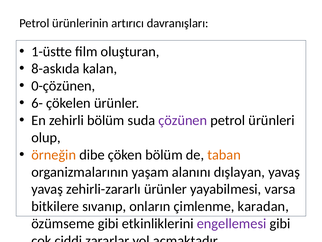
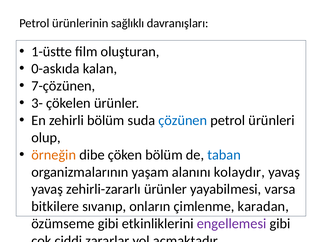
artırıcı: artırıcı -> sağlıklı (128, 23)
8-askıda: 8-askıda -> 0-askıda (55, 69)
0-çözünen: 0-çözünen -> 7-çözünen (63, 86)
6-: 6- -> 3- (37, 103)
çözünen colour: purple -> blue (183, 120)
taban colour: orange -> blue (224, 154)
dışlayan: dışlayan -> kolaydır (239, 172)
